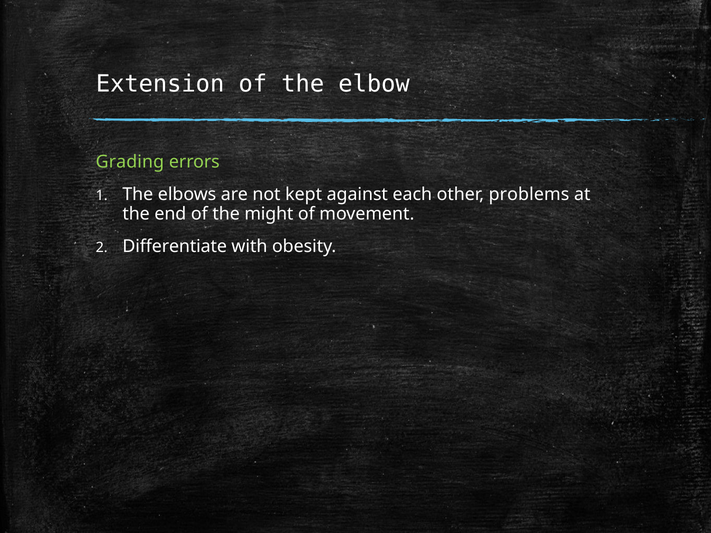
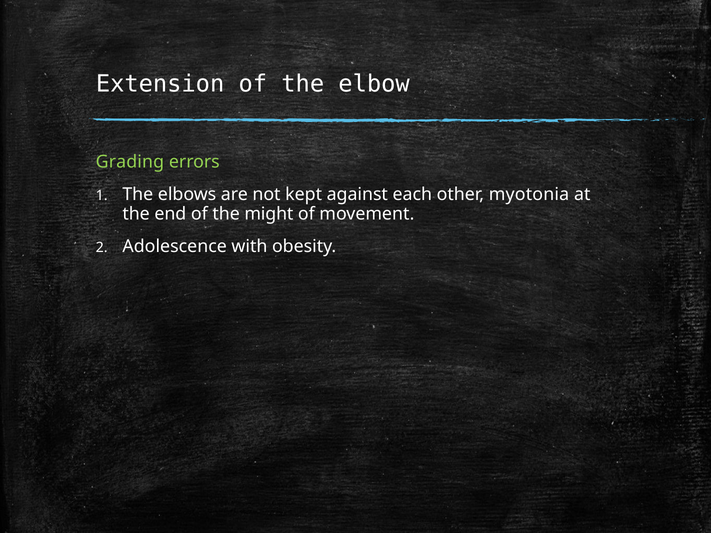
problems: problems -> myotonia (529, 195)
Differentiate: Differentiate -> Adolescence (175, 246)
